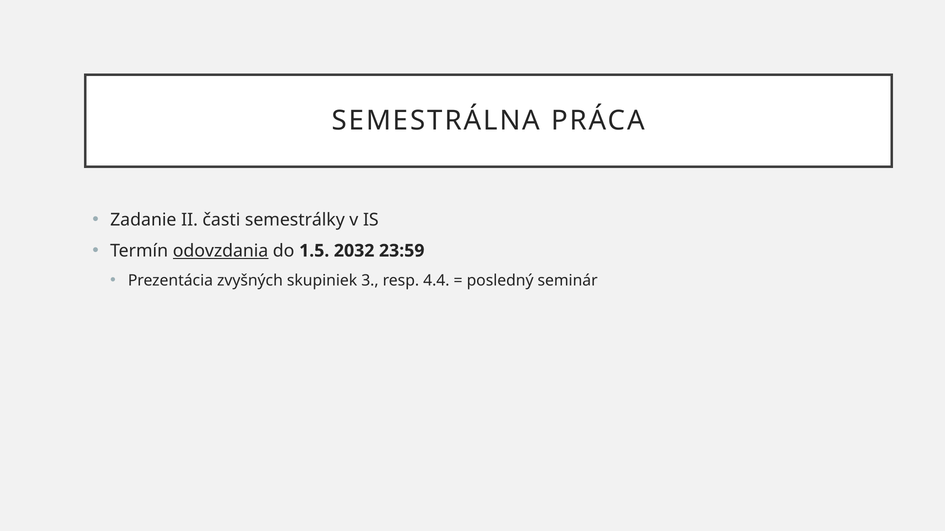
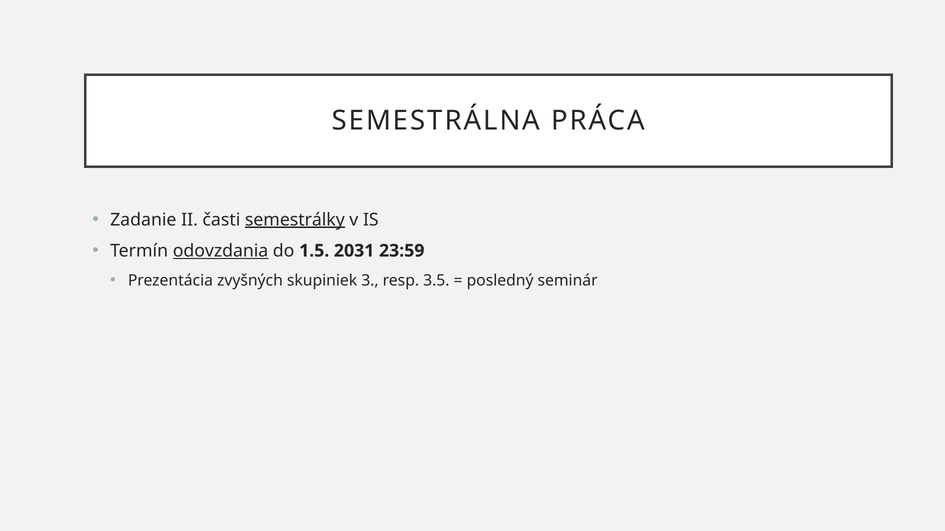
semestrálky underline: none -> present (295, 220)
2032: 2032 -> 2031 (354, 251)
4.4: 4.4 -> 3.5 (436, 281)
